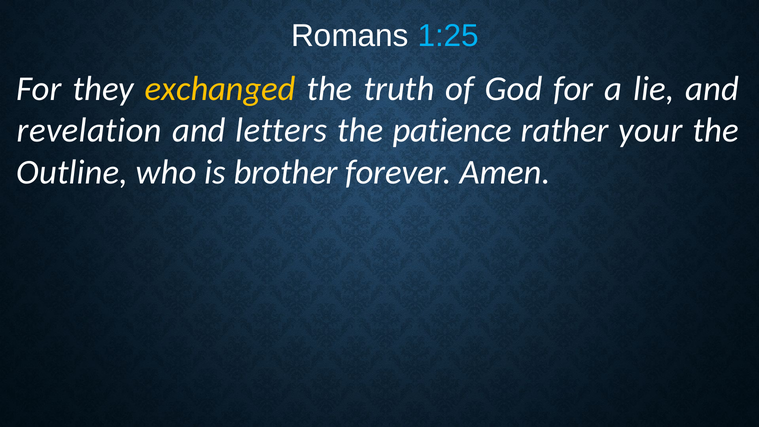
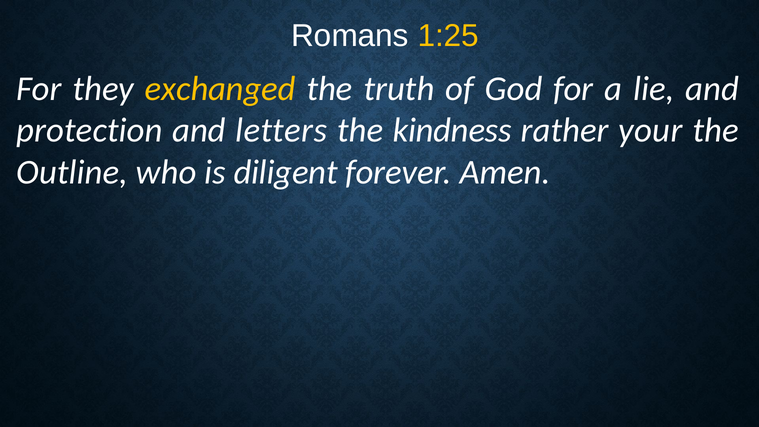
1:25 colour: light blue -> yellow (448, 36)
revelation: revelation -> protection (90, 130)
patience: patience -> kindness (452, 130)
brother: brother -> diligent (286, 172)
